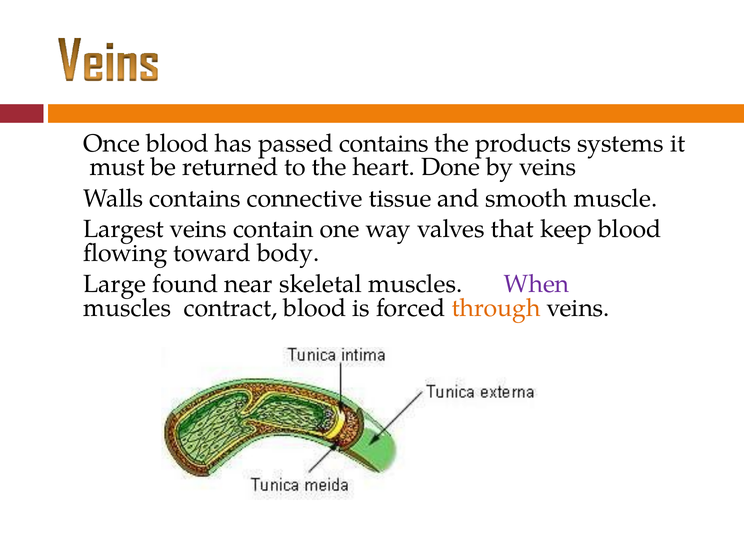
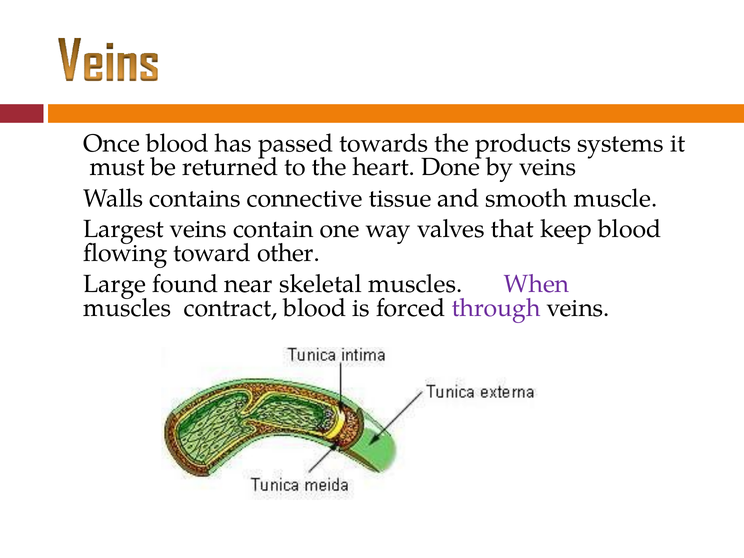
passed contains: contains -> towards (384, 143)
body: body -> other (288, 253)
through colour: orange -> purple (496, 308)
